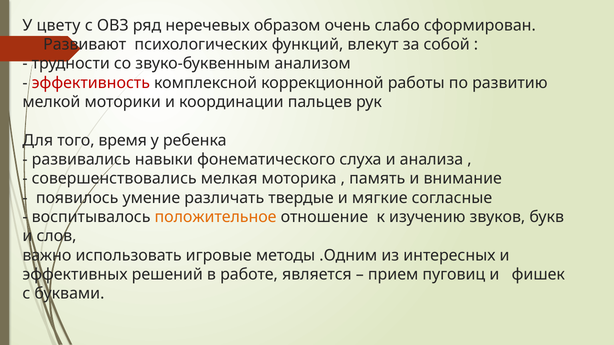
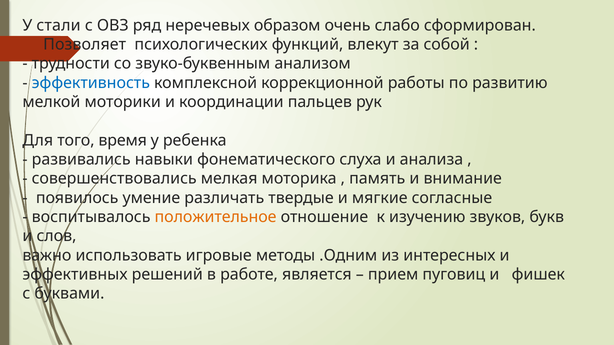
цвету: цвету -> стали (59, 25)
Развивают: Развивают -> Позволяет (85, 45)
эффективность colour: red -> blue (91, 83)
